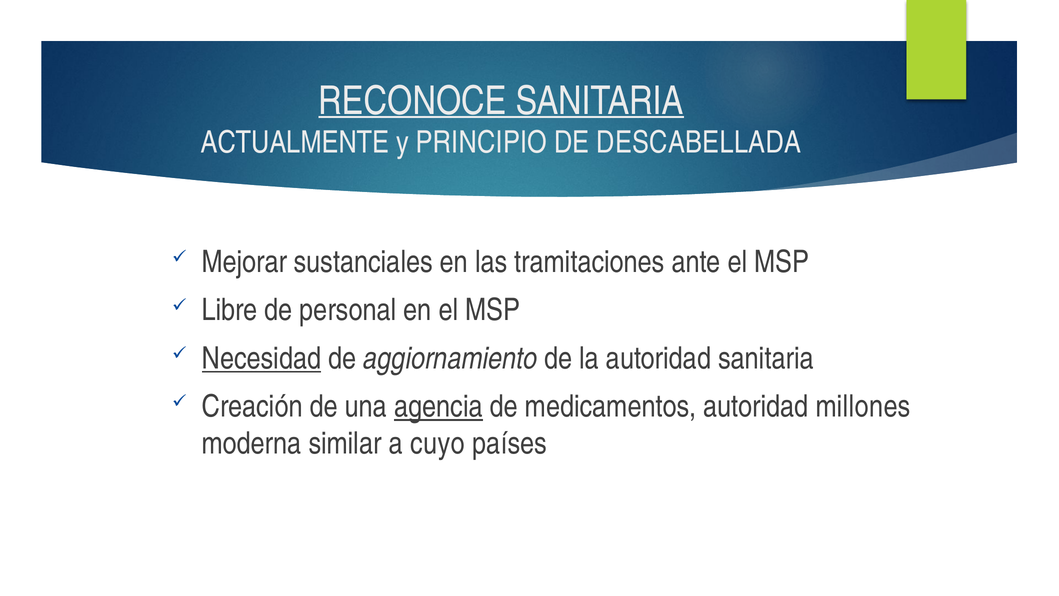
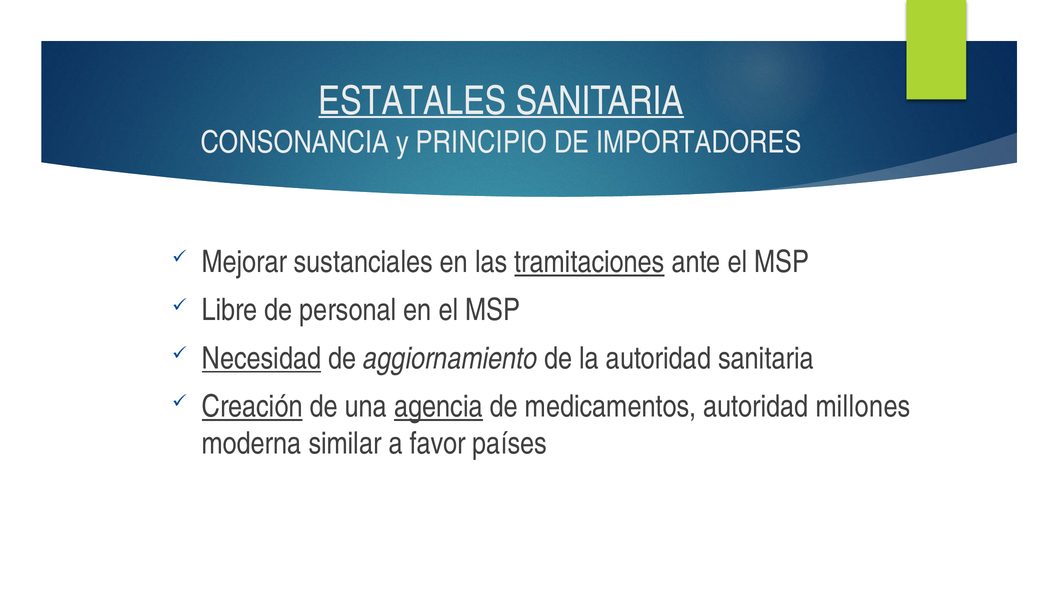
RECONOCE: RECONOCE -> ESTATALES (413, 101)
ACTUALMENTE: ACTUALMENTE -> CONSONANCIA (295, 143)
DESCABELLADA: DESCABELLADA -> IMPORTADORES (699, 143)
tramitaciones underline: none -> present (590, 262)
Creación underline: none -> present (252, 406)
cuyo: cuyo -> favor (438, 443)
